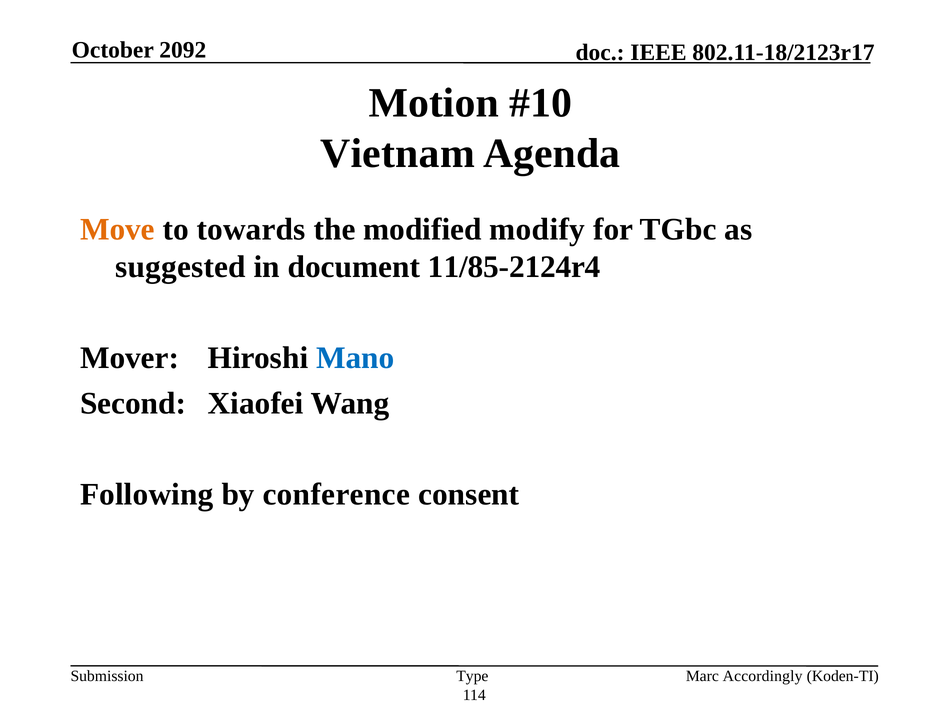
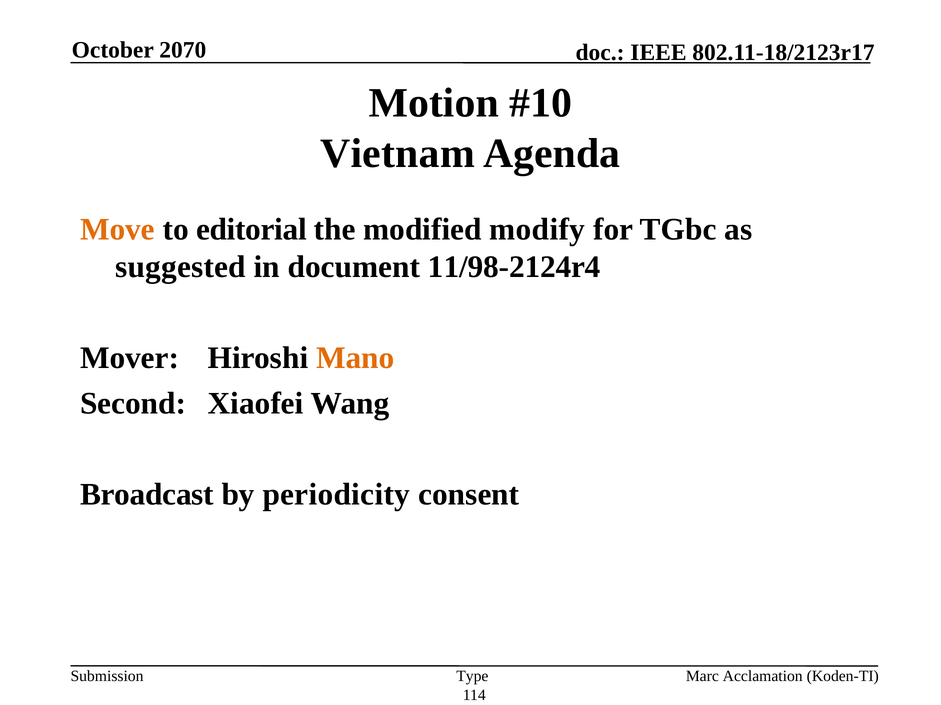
2092: 2092 -> 2070 (183, 50)
towards: towards -> editorial (251, 230)
11/85-2124r4: 11/85-2124r4 -> 11/98-2124r4 (514, 267)
Mano colour: blue -> orange (355, 358)
Following: Following -> Broadcast (147, 495)
conference: conference -> periodicity (336, 495)
Accordingly: Accordingly -> Acclamation (763, 677)
